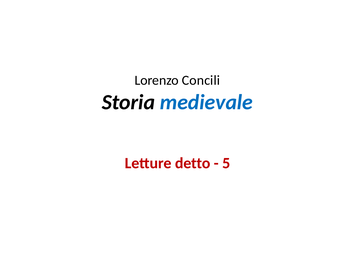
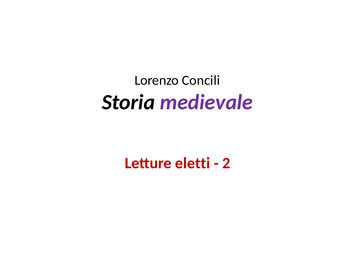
medievale colour: blue -> purple (206, 102)
detto: detto -> eletti (193, 163)
5: 5 -> 2 (226, 163)
